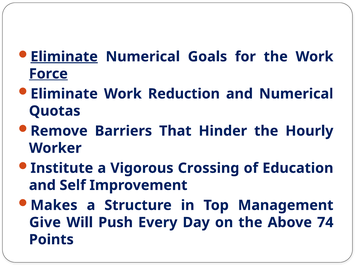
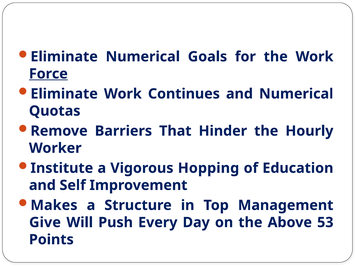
Eliminate underline: present -> none (64, 57)
Reduction: Reduction -> Continues (184, 94)
Crossing: Crossing -> Hopping (209, 168)
74: 74 -> 53 (325, 223)
